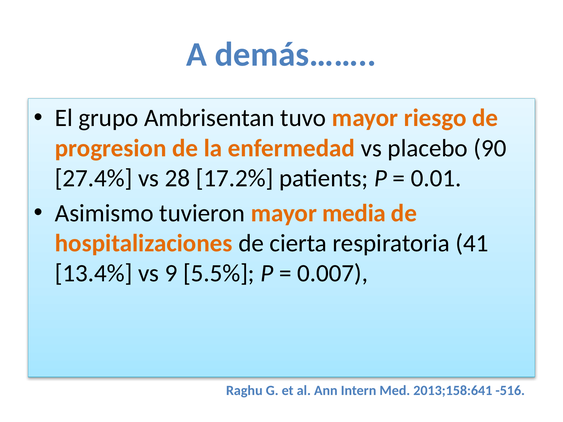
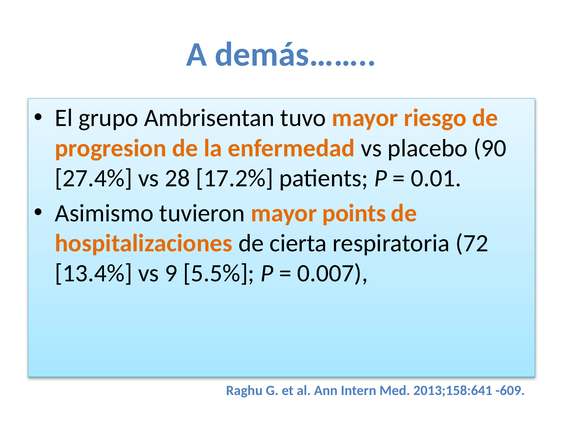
media: media -> points (354, 213)
41: 41 -> 72 (472, 243)
-516: -516 -> -609 (510, 391)
